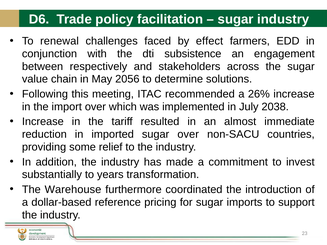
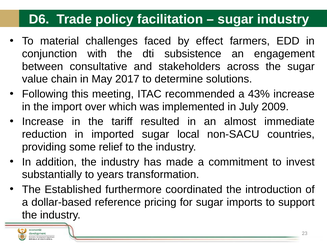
renewal: renewal -> material (60, 41)
respectively: respectively -> consultative (98, 67)
2056: 2056 -> 2017 (127, 79)
26%: 26% -> 43% (259, 94)
2038: 2038 -> 2009 (275, 107)
sugar over: over -> local (188, 134)
Warehouse: Warehouse -> Established (73, 190)
